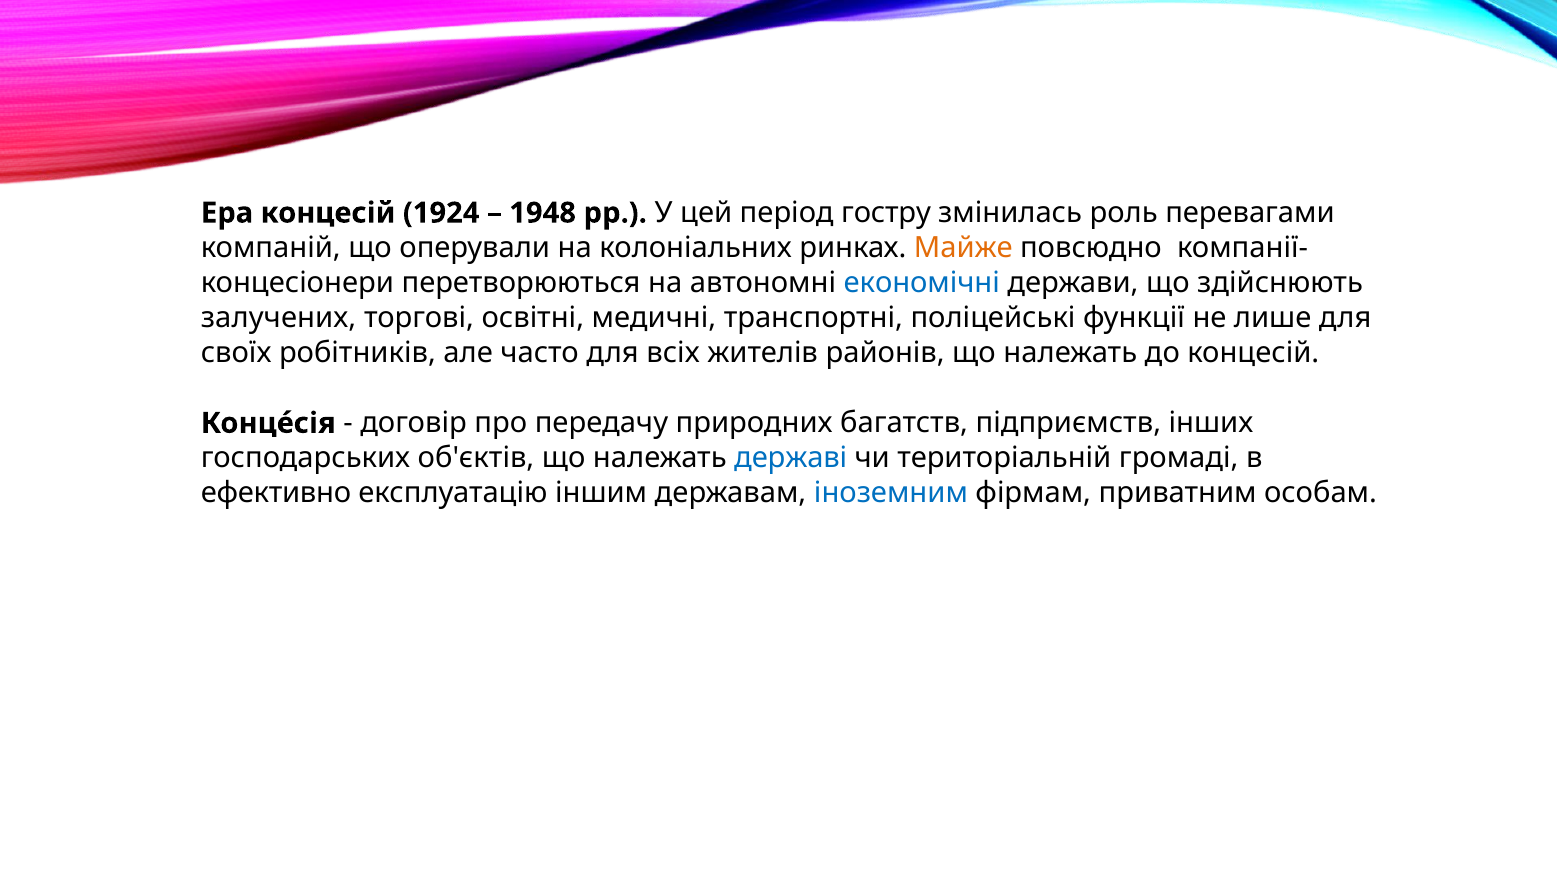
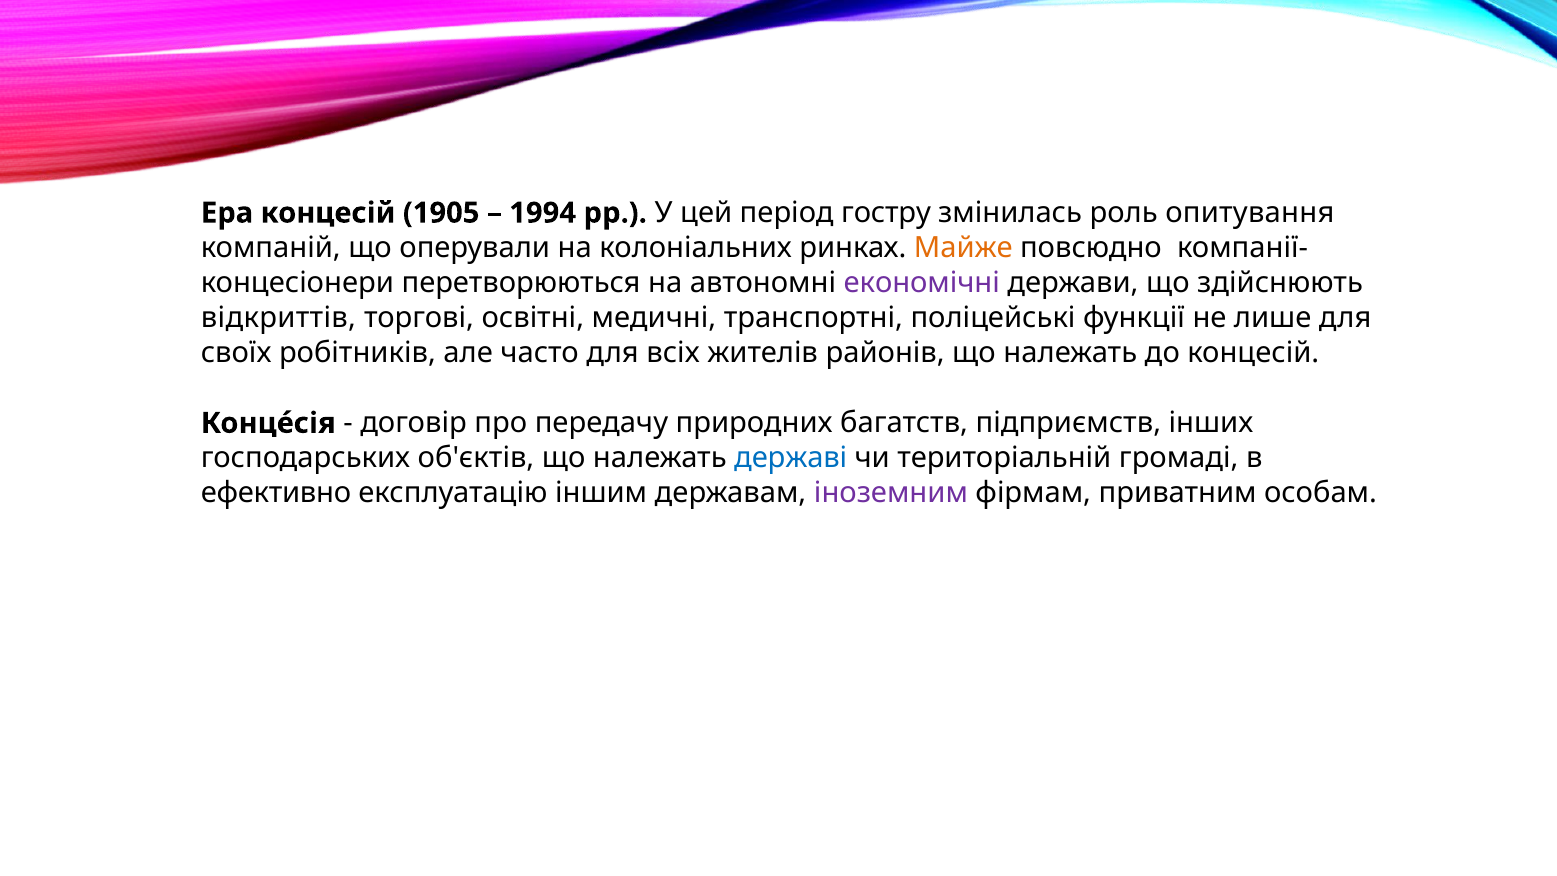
1924: 1924 -> 1905 (441, 213)
1948: 1948 -> 1994 (543, 213)
перевагами: перевагами -> опитування (1250, 213)
економічні colour: blue -> purple (922, 283)
залучених: залучених -> відкриттів (278, 318)
іноземним colour: blue -> purple (891, 493)
